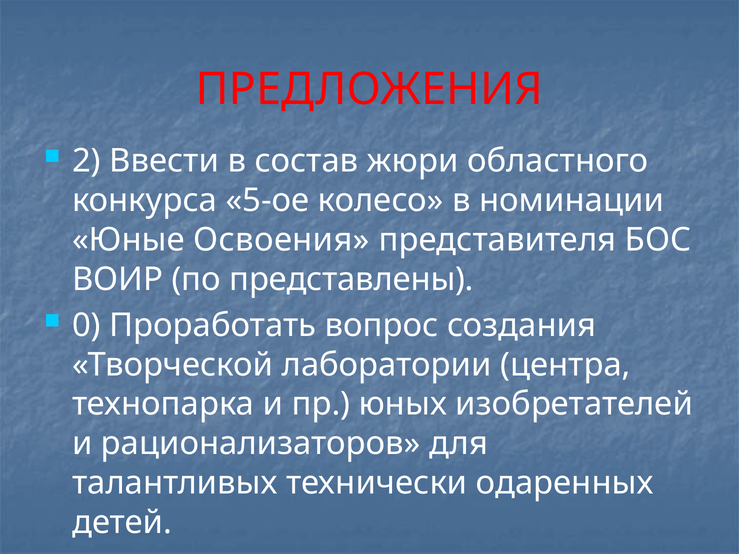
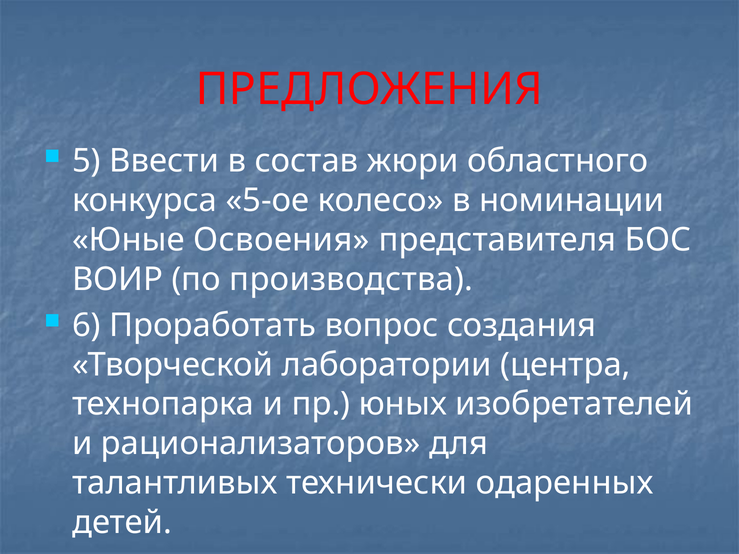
2: 2 -> 5 (86, 161)
представлены: представлены -> производства (351, 279)
0: 0 -> 6 (86, 325)
